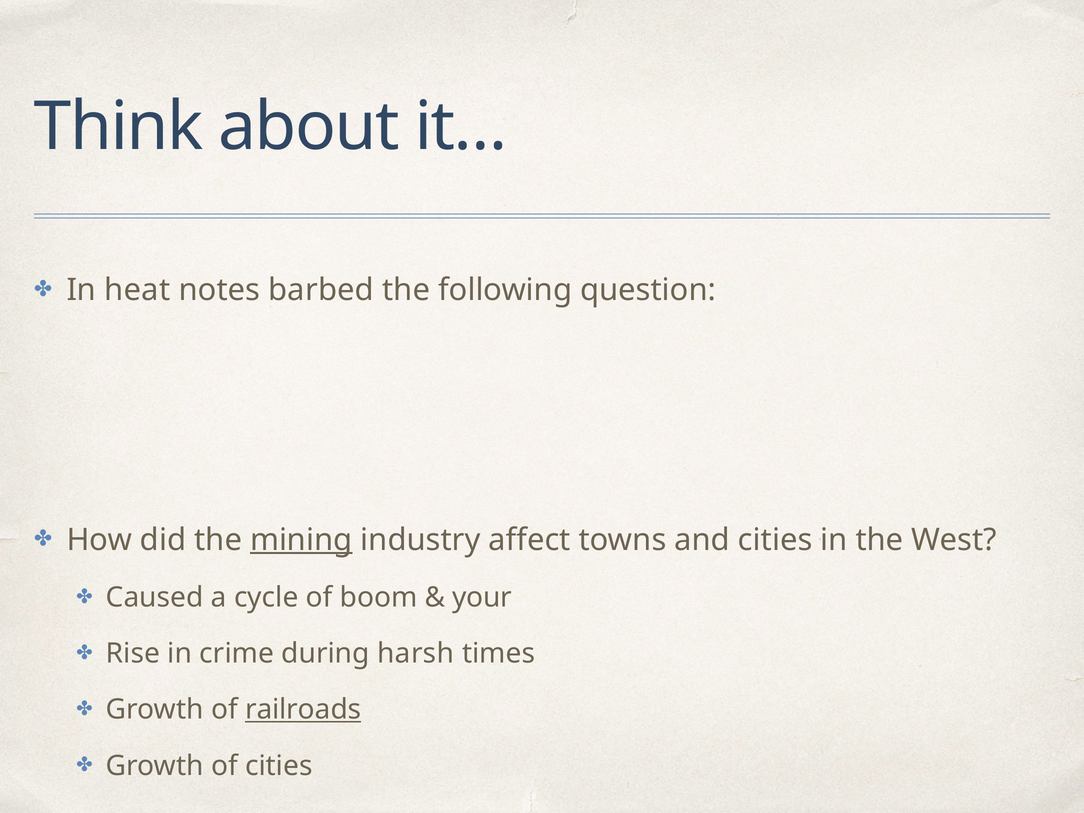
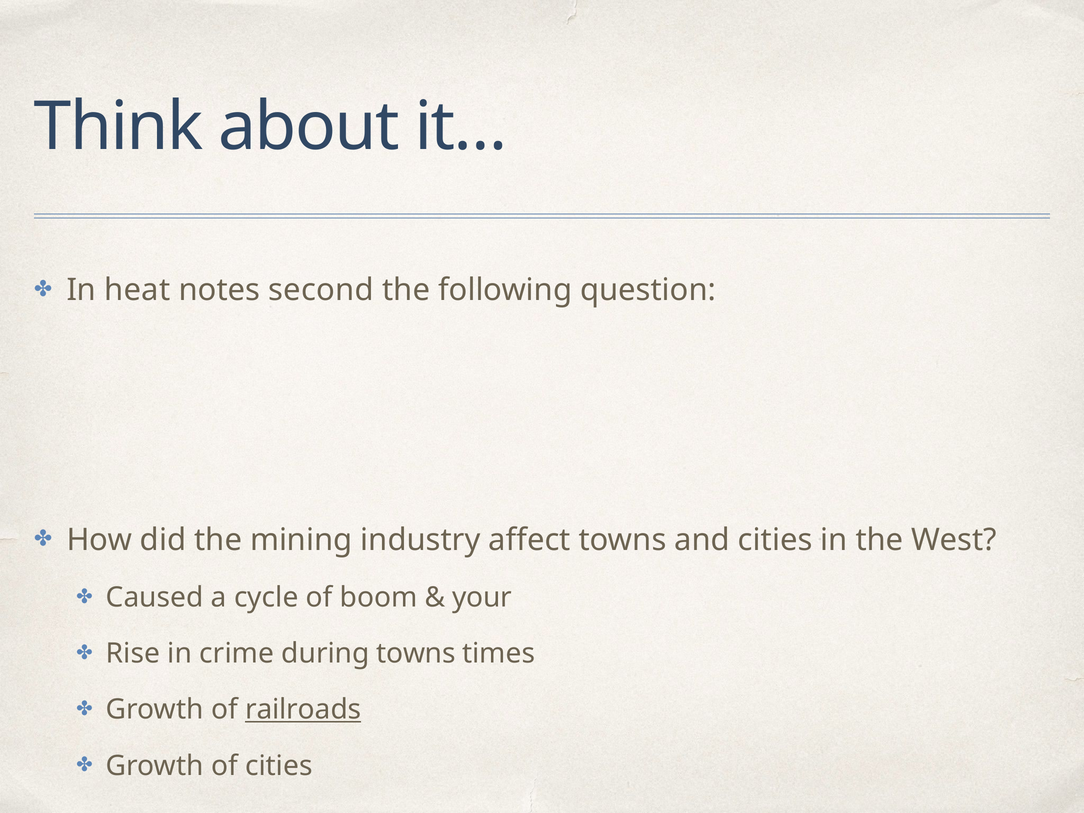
barbed: barbed -> second (321, 290)
mining underline: present -> none (301, 540)
during harsh: harsh -> towns (416, 654)
